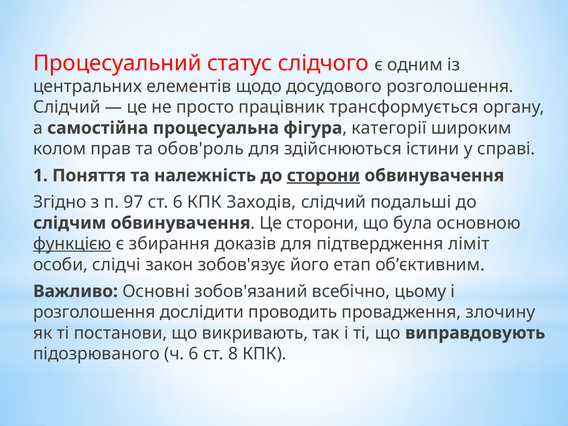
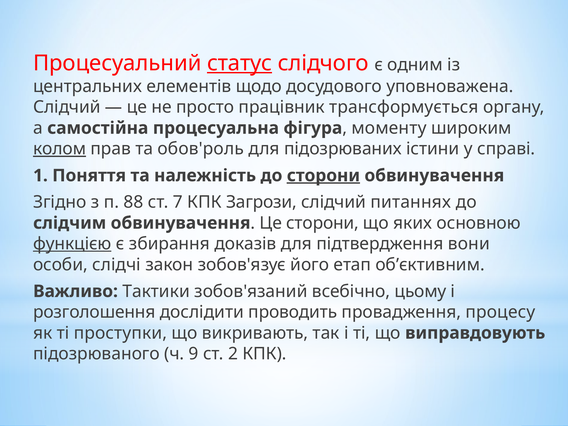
статус underline: none -> present (240, 63)
досудового розголошення: розголошення -> уповноважена (450, 86)
категорії: категорії -> моменту (389, 128)
колом underline: none -> present (60, 149)
здійснюються: здійснюються -> підозрюваних (343, 149)
97: 97 -> 88 (134, 202)
ст 6: 6 -> 7 (178, 202)
Заходів: Заходів -> Загрози (261, 202)
подальші: подальші -> питаннях (411, 202)
була: була -> яких (413, 223)
ліміт: ліміт -> вони (469, 244)
Основні: Основні -> Тактики (156, 291)
злочину: злочину -> процесу (500, 312)
постанови: постанови -> проступки (120, 333)
ч 6: 6 -> 9 (194, 354)
8: 8 -> 2 (233, 354)
